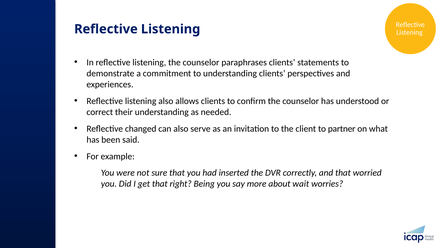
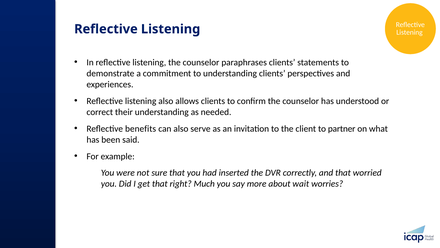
changed: changed -> benefits (141, 128)
Being: Being -> Much (204, 184)
